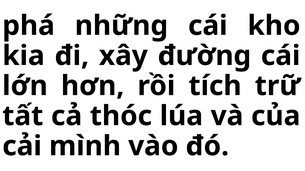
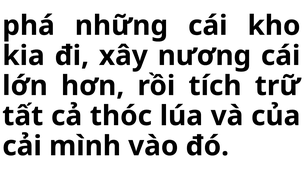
đường: đường -> nương (204, 56)
